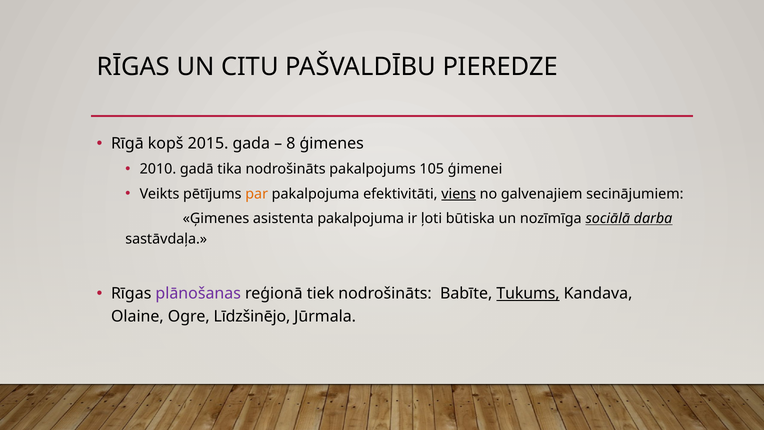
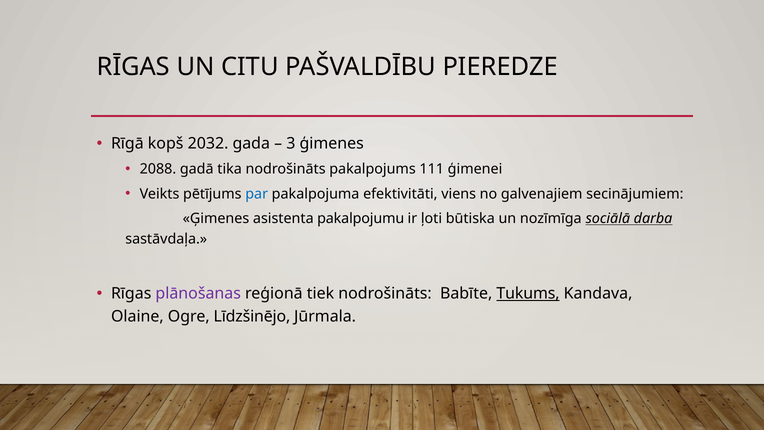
2015: 2015 -> 2032 (208, 144)
8: 8 -> 3 (291, 144)
2010: 2010 -> 2088 (158, 169)
105: 105 -> 111 (432, 169)
par colour: orange -> blue (257, 194)
viens underline: present -> none (459, 194)
asistenta pakalpojuma: pakalpojuma -> pakalpojumu (361, 218)
